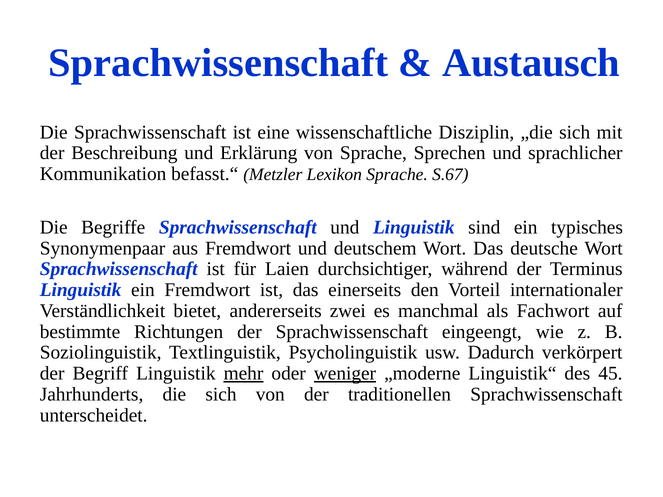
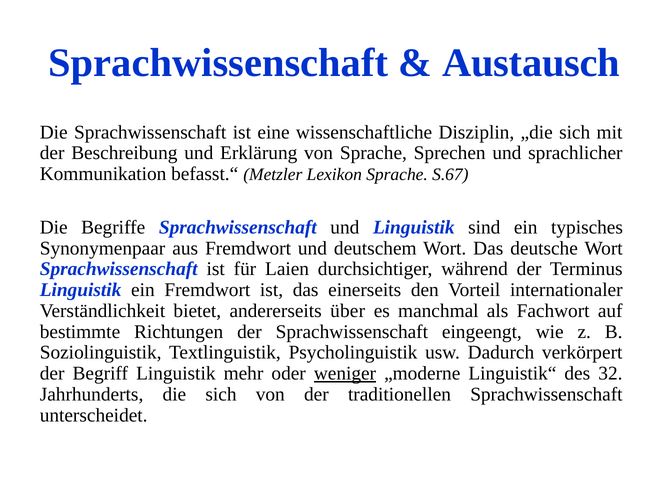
zwei: zwei -> über (348, 311)
mehr underline: present -> none (243, 374)
45: 45 -> 32 (610, 374)
